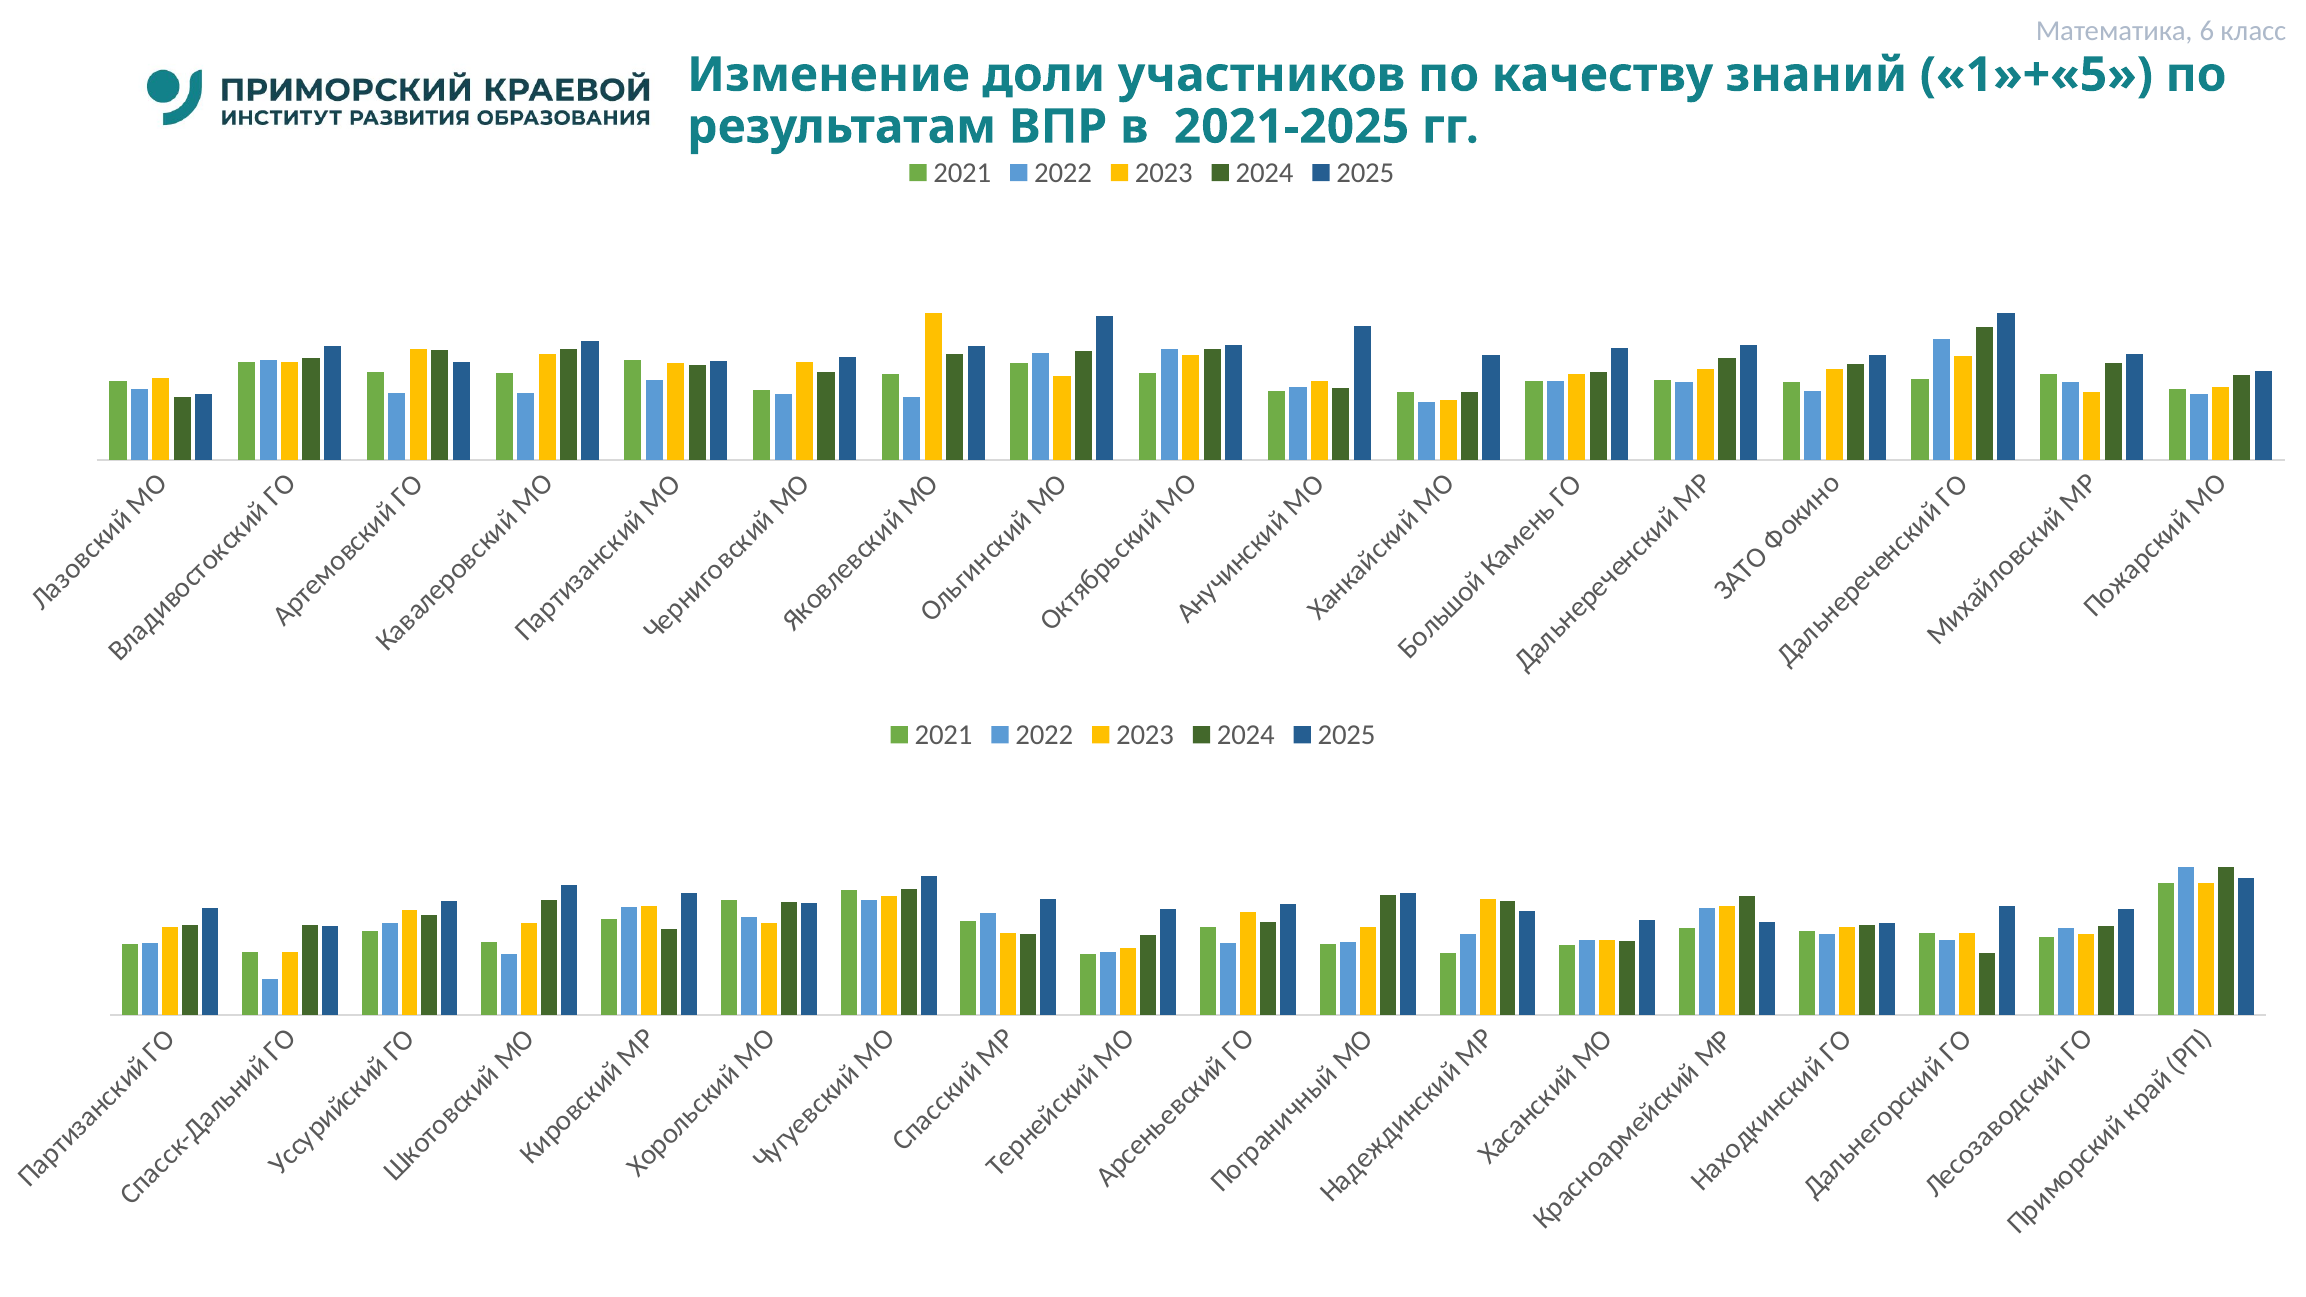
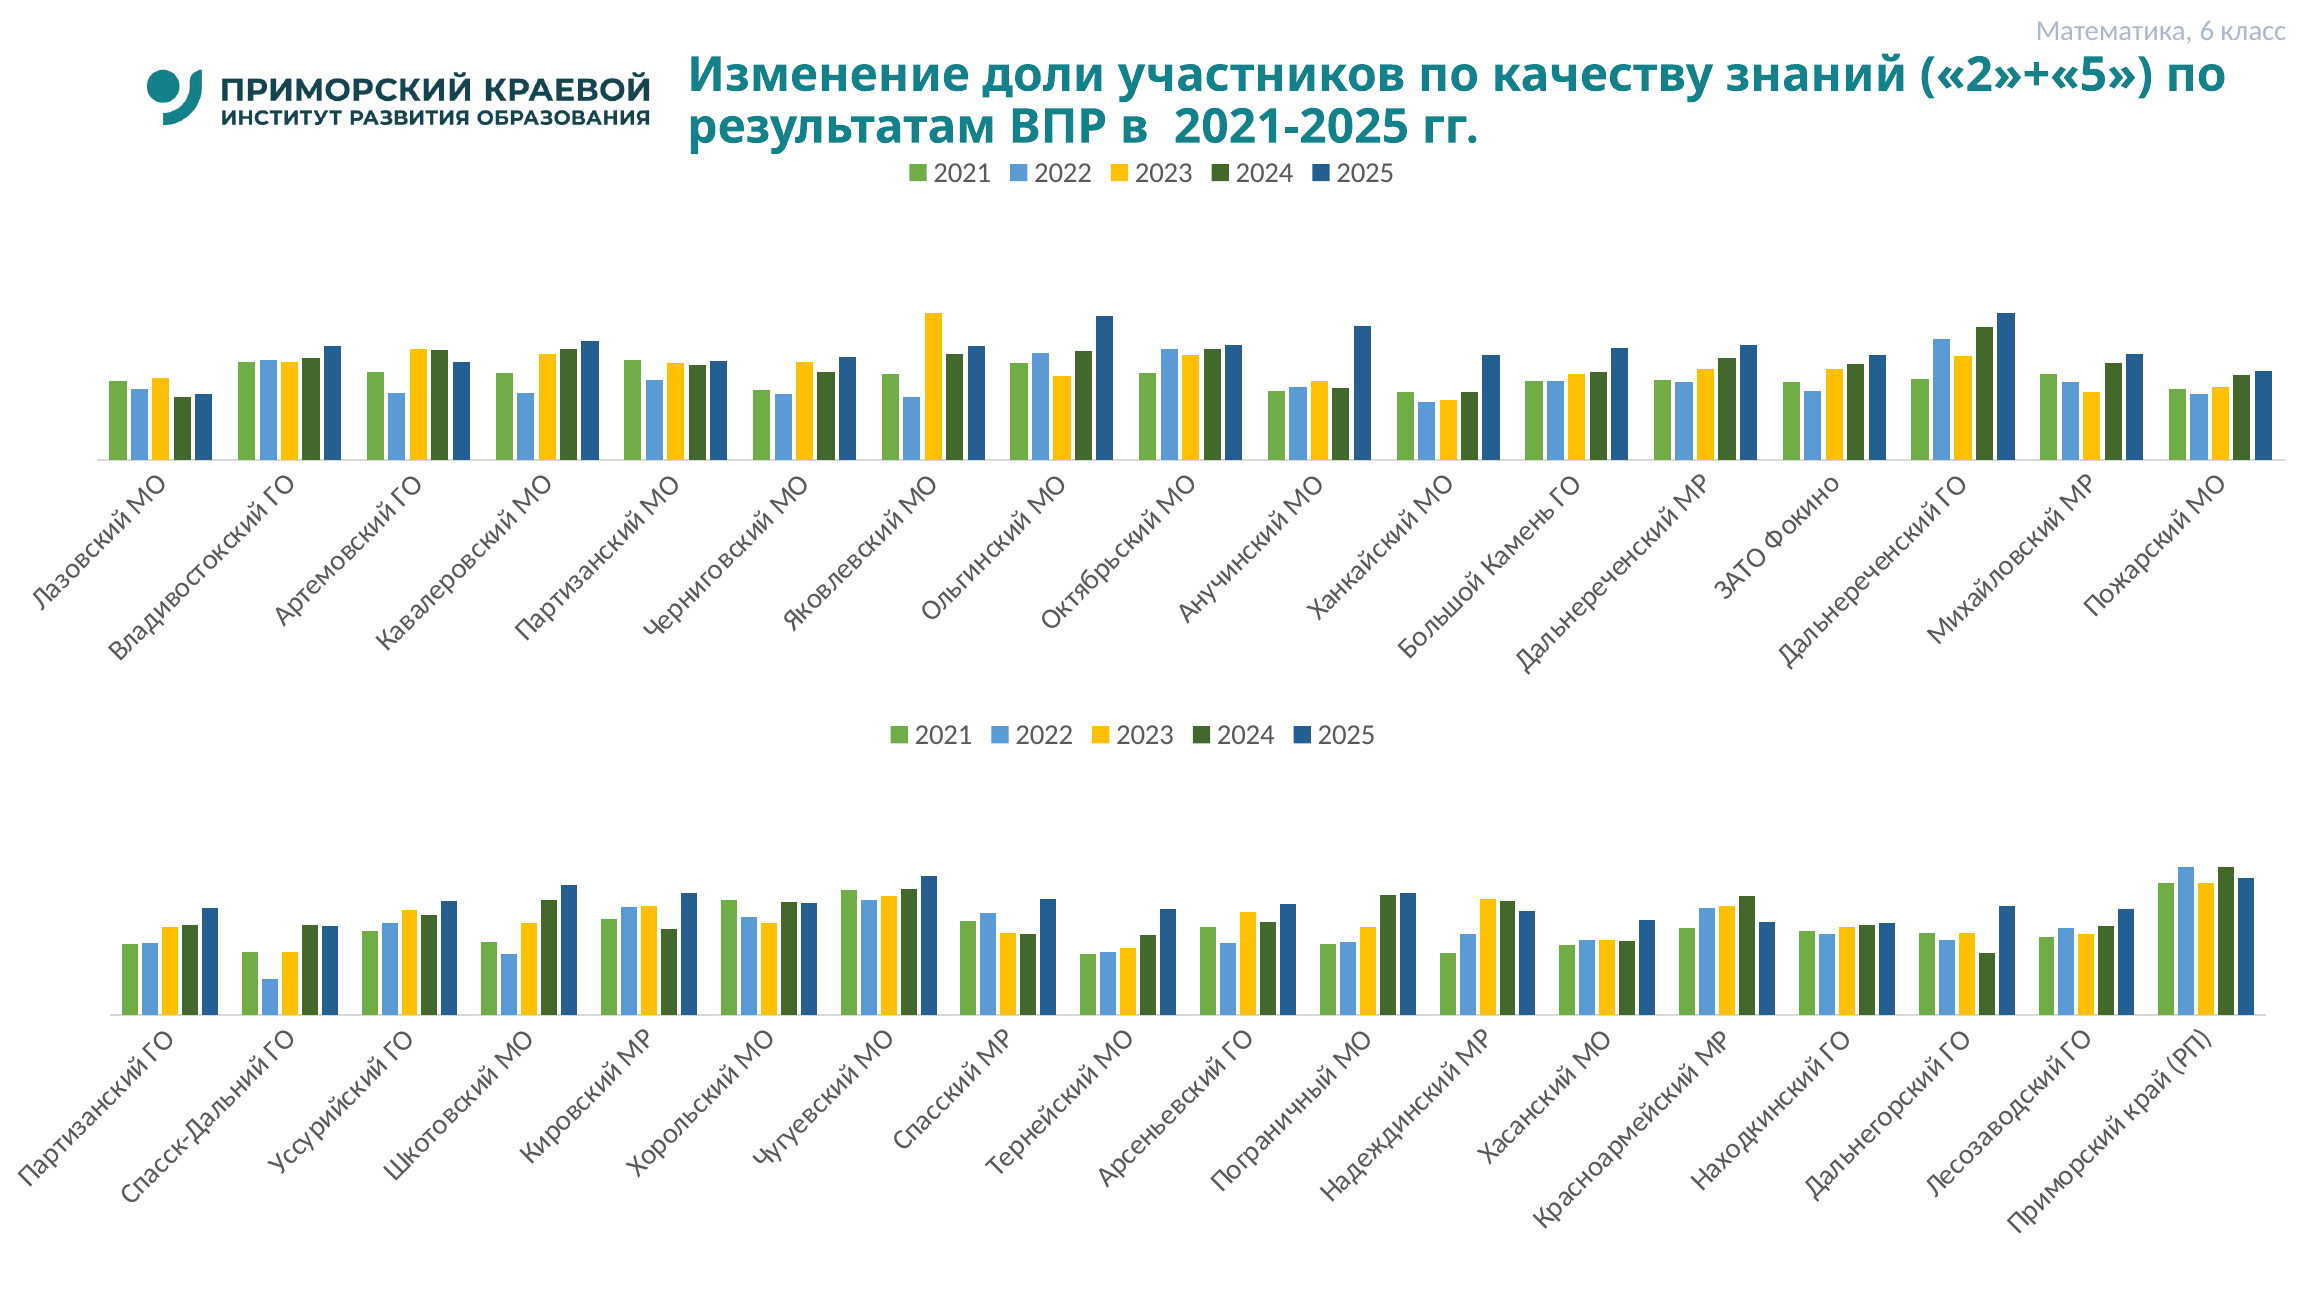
1»+«5: 1»+«5 -> 2»+«5 (2036, 75)
